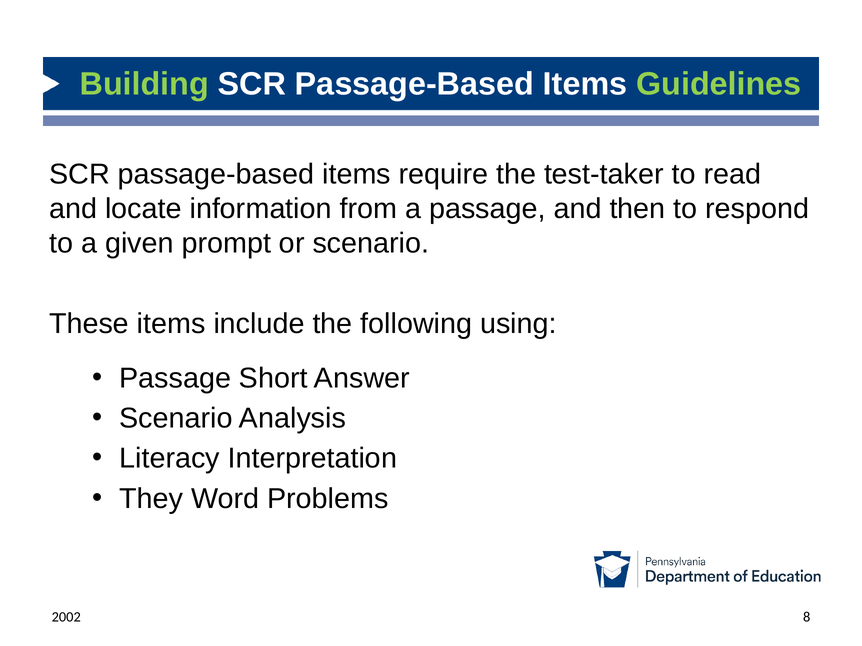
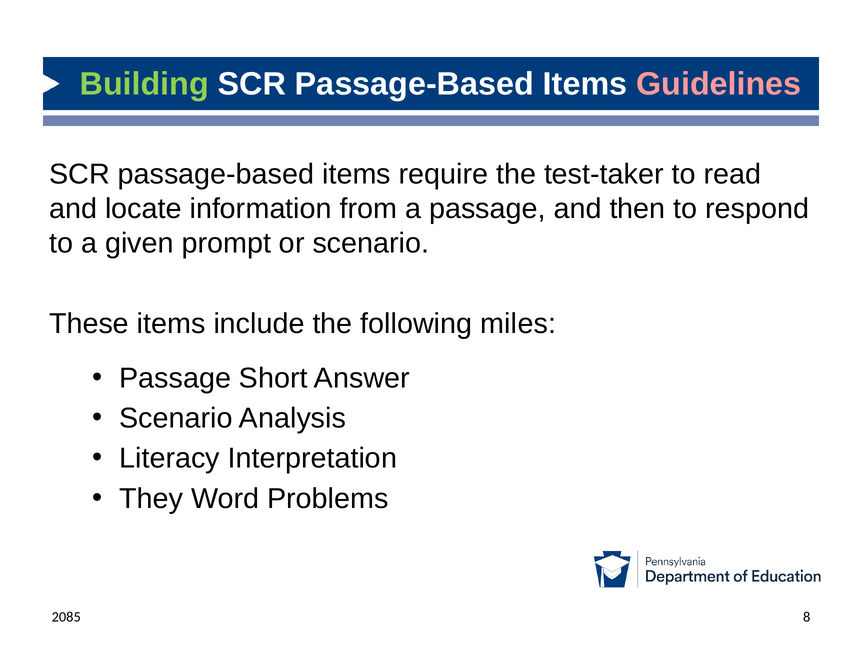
Guidelines colour: light green -> pink (719, 84)
using: using -> miles (518, 324)
2002: 2002 -> 2085 (66, 617)
